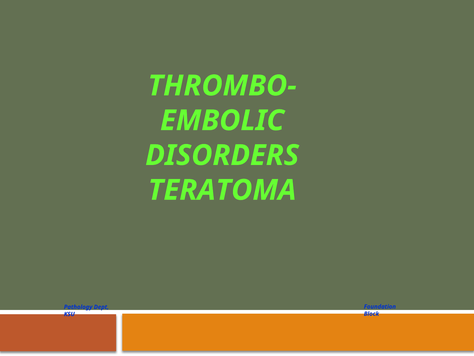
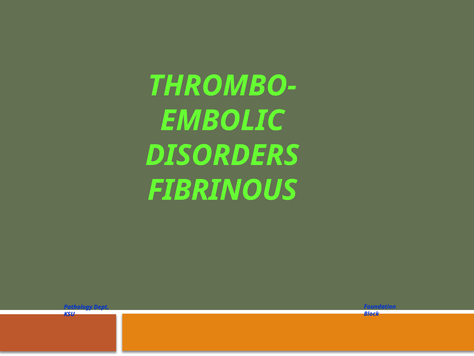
TERATOMA: TERATOMA -> FIBRINOUS (222, 190)
